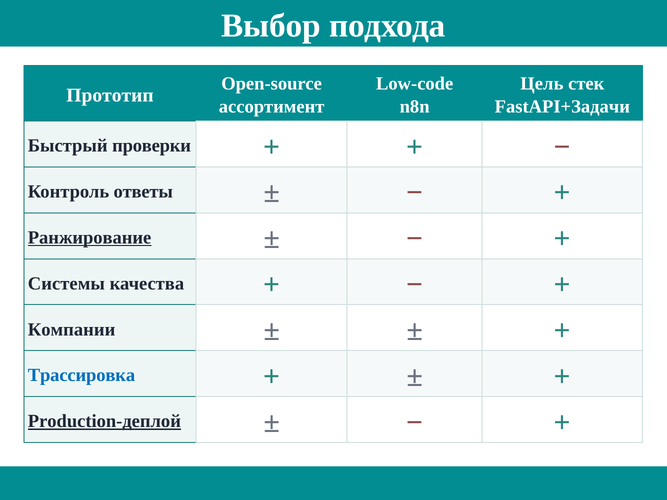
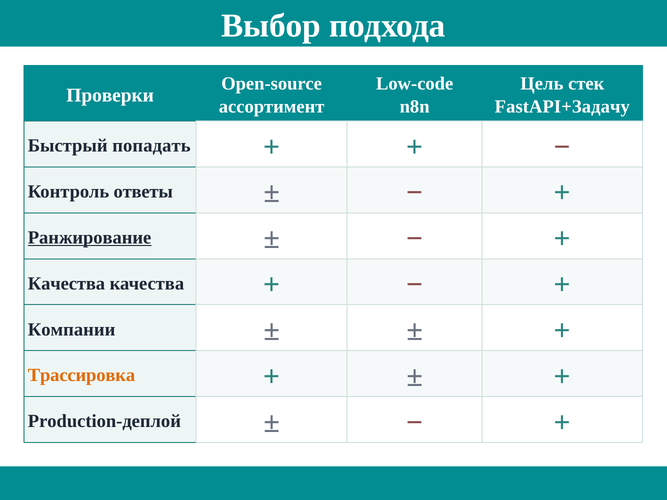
Прототип: Прототип -> Проверки (110, 95)
FastAPI+Задачи: FastAPI+Задачи -> FastAPI+Задачу (562, 107)
проверки: проверки -> попадать (151, 146)
Системы: Системы -> Качества (66, 284)
Трассировка colour: blue -> orange (81, 376)
Production-деплой underline: present -> none (104, 421)
